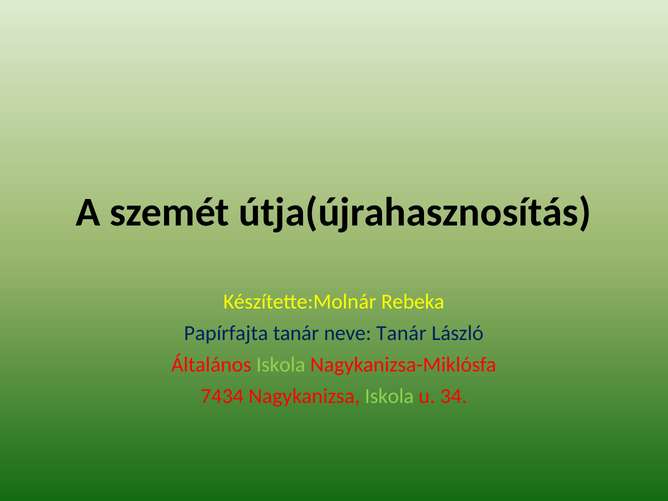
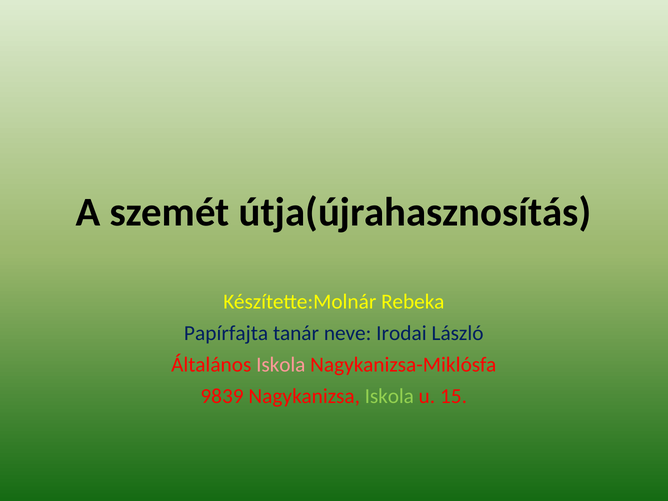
neve Tanár: Tanár -> Irodai (401, 333)
Iskola colour: light green -> pink (281, 365)
7434: 7434 -> 9839 (222, 396)
34: 34 -> 15 (454, 396)
